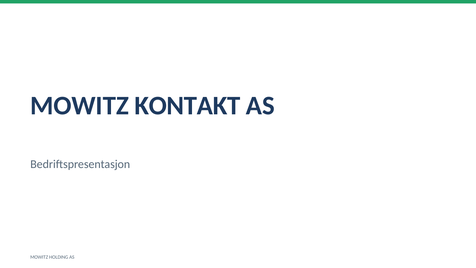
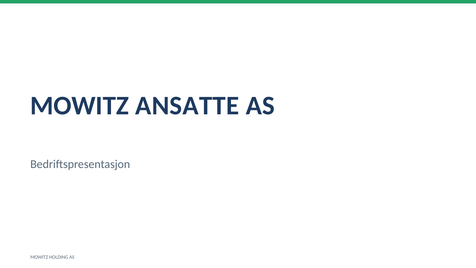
KONTAKT: KONTAKT -> ANSATTE (187, 106)
